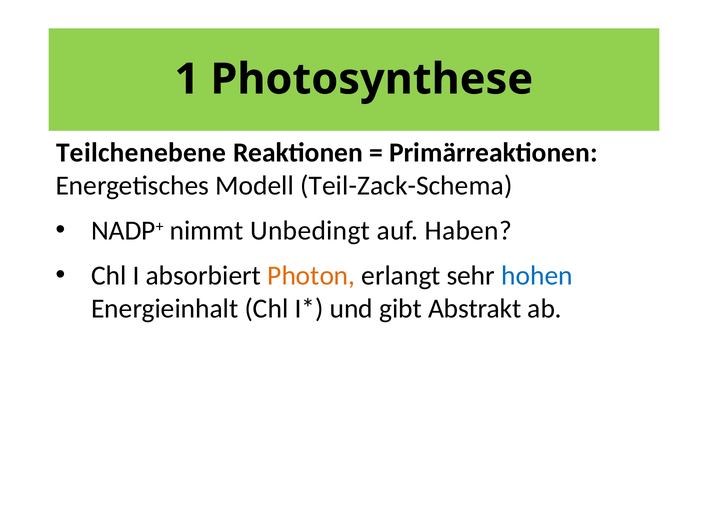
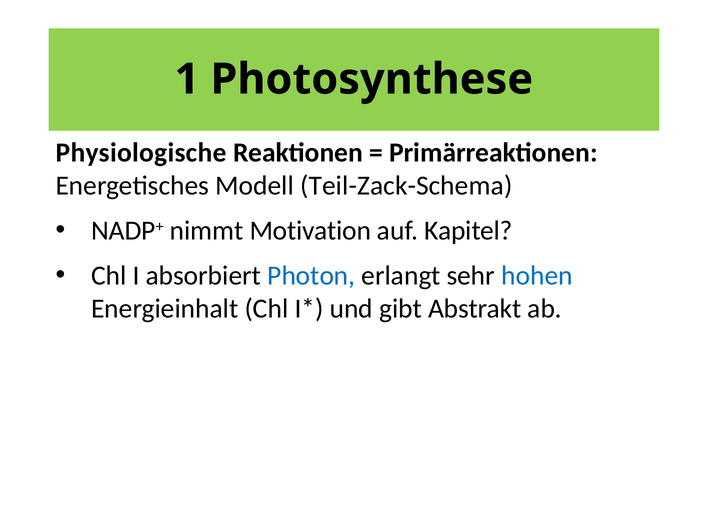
Teilchenebene: Teilchenebene -> Physiologische (141, 153)
Unbedingt: Unbedingt -> Motivation (310, 231)
Haben: Haben -> Kapitel (468, 231)
Photon colour: orange -> blue (311, 276)
